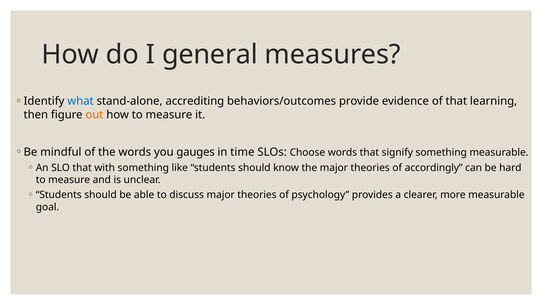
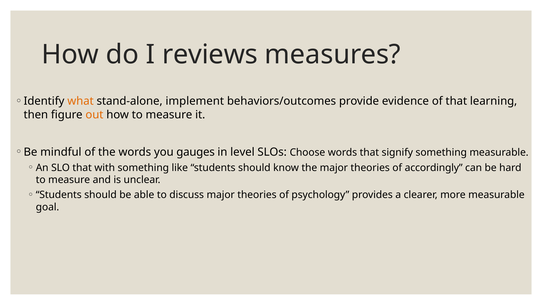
general: general -> reviews (210, 54)
what colour: blue -> orange (81, 101)
accrediting: accrediting -> implement (195, 101)
time: time -> level (242, 152)
